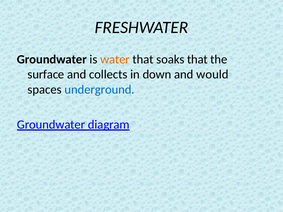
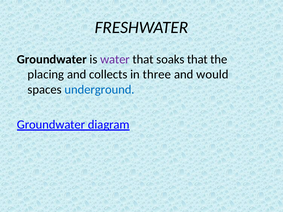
water colour: orange -> purple (115, 59)
surface: surface -> placing (46, 74)
down: down -> three (157, 74)
